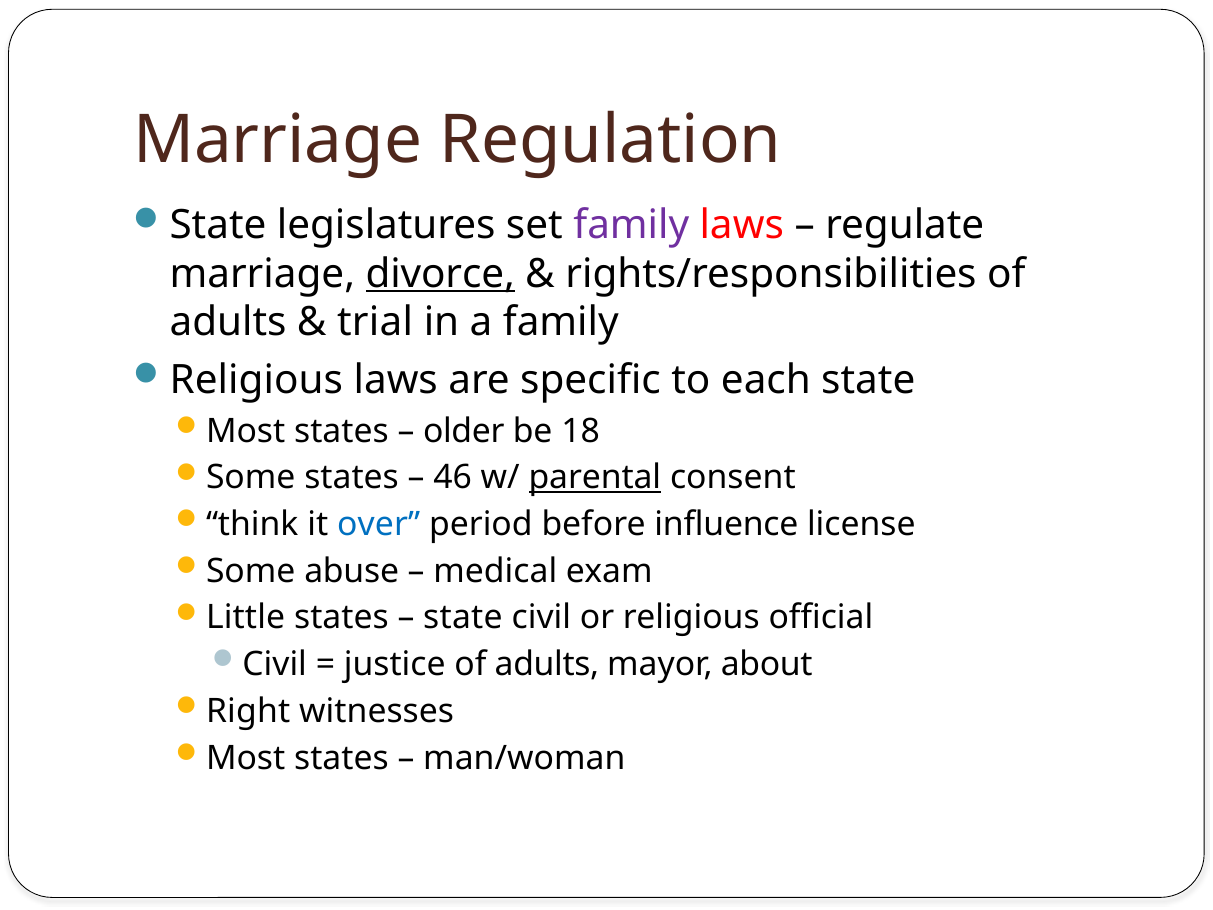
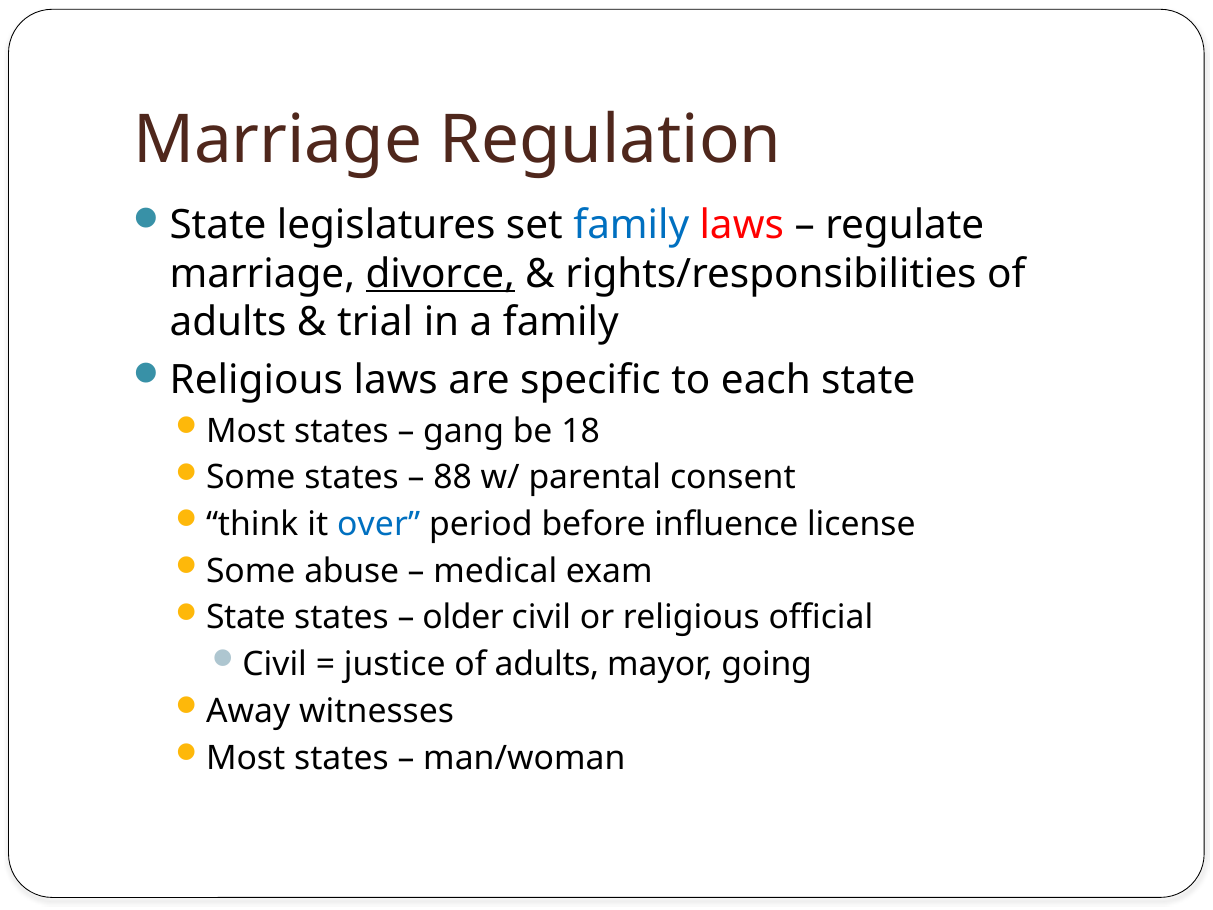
family colour: purple -> blue (631, 225)
older: older -> gang (464, 431)
46: 46 -> 88 (453, 477)
parental underline: present -> none (595, 477)
Little: Little -> State (246, 618)
state: state -> older (463, 618)
about: about -> going (767, 664)
Right: Right -> Away (248, 711)
